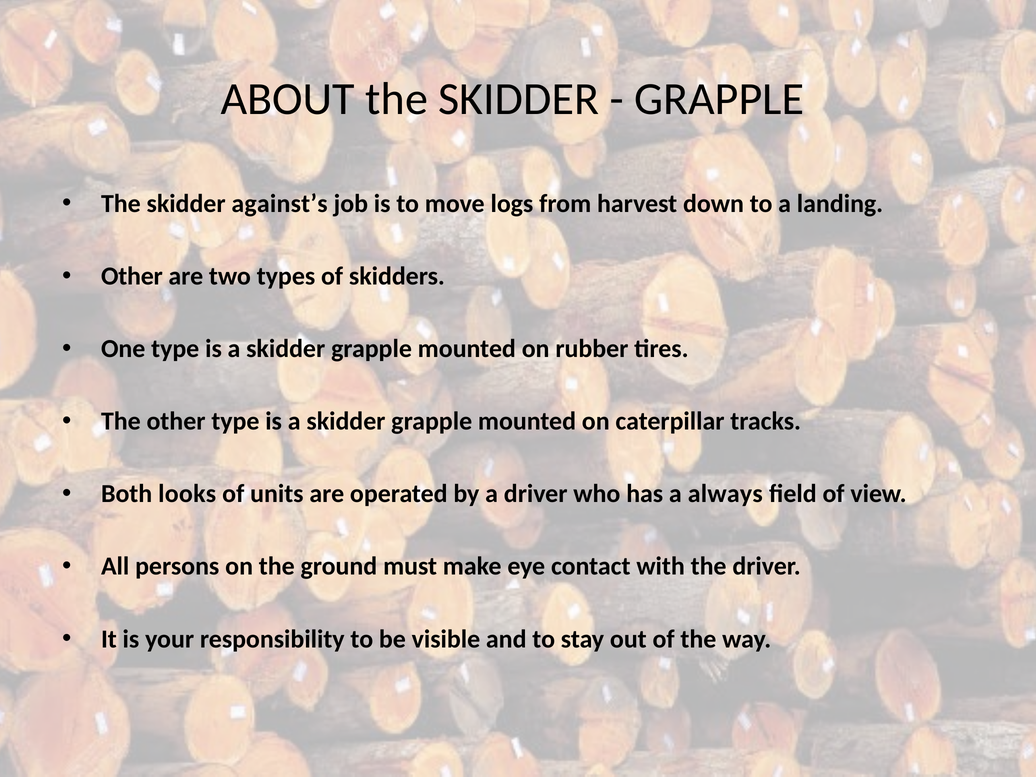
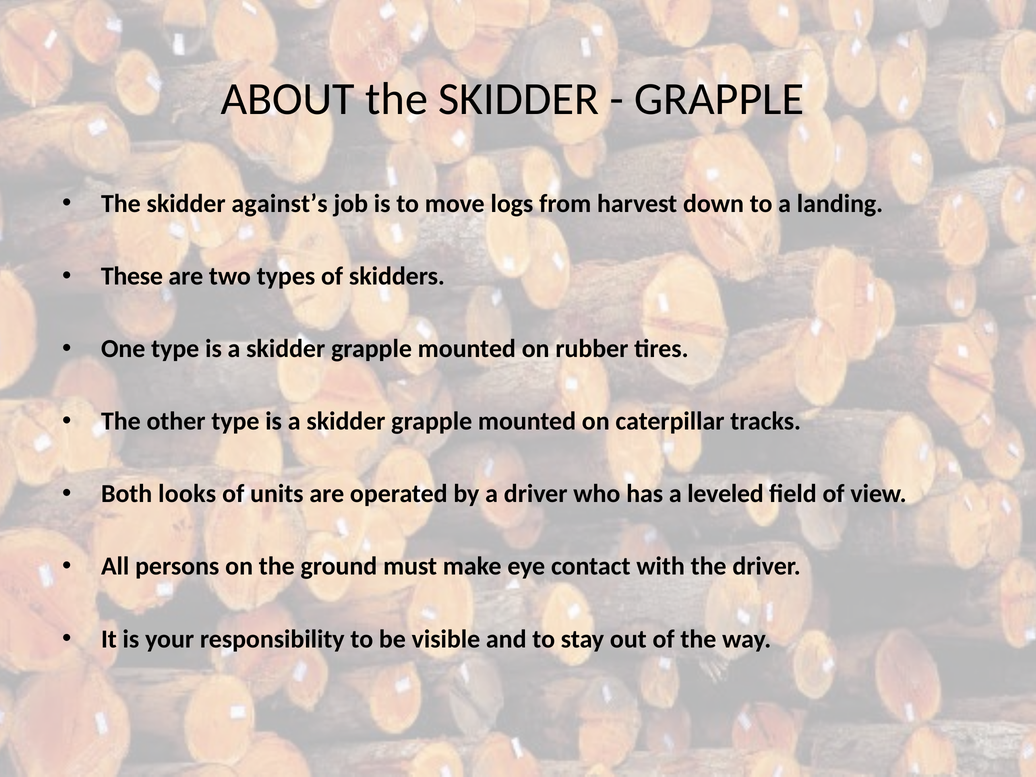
Other: Other -> These (132, 276)
always: always -> leveled (726, 494)
